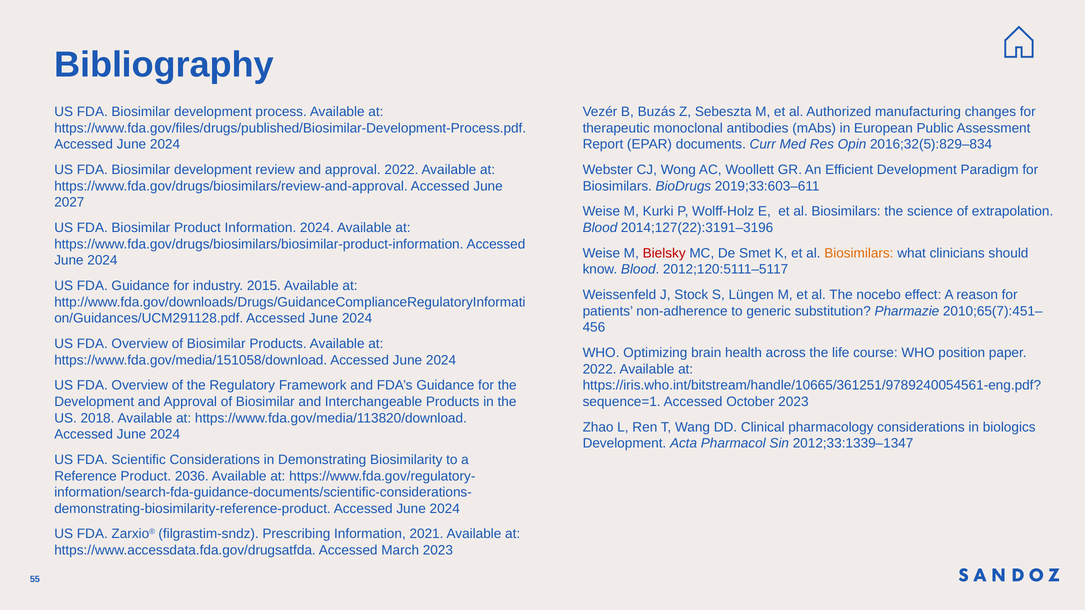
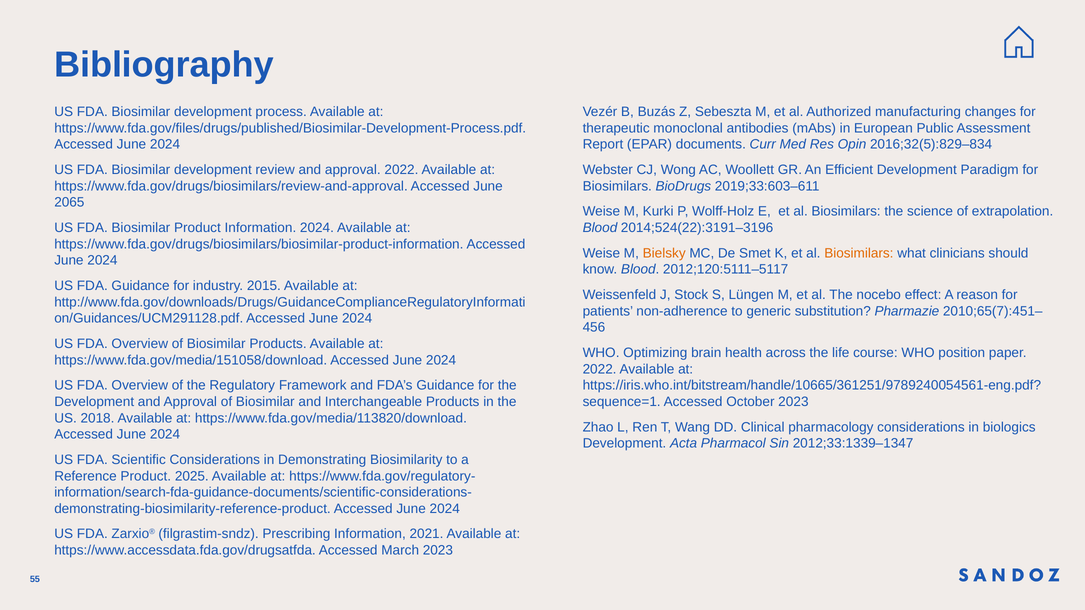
2027: 2027 -> 2065 (69, 203)
2014;127(22):3191–3196: 2014;127(22):3191–3196 -> 2014;524(22):3191–3196 (697, 228)
Bielsky colour: red -> orange (664, 253)
2036: 2036 -> 2025 (192, 476)
